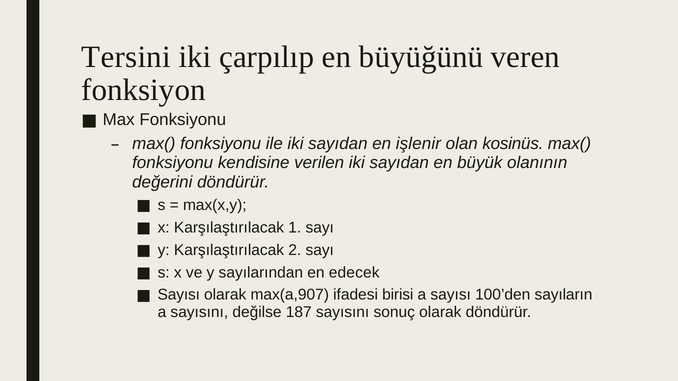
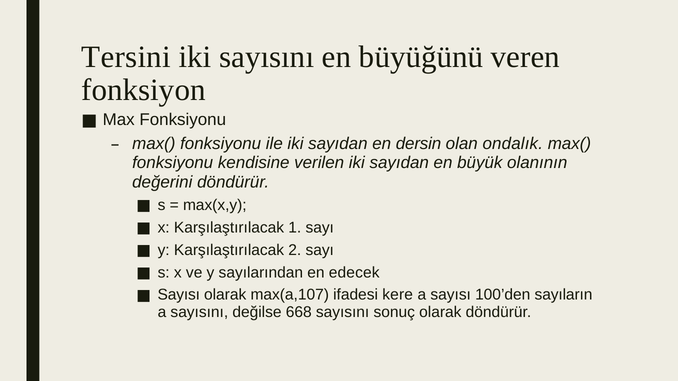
iki çarpılıp: çarpılıp -> sayısını (267, 57)
işlenir: işlenir -> dersin (419, 144)
kosinüs: kosinüs -> ondalık (513, 144)
max(a,907: max(a,907 -> max(a,107 (290, 295)
birisi: birisi -> kere (398, 295)
187: 187 -> 668 (299, 313)
